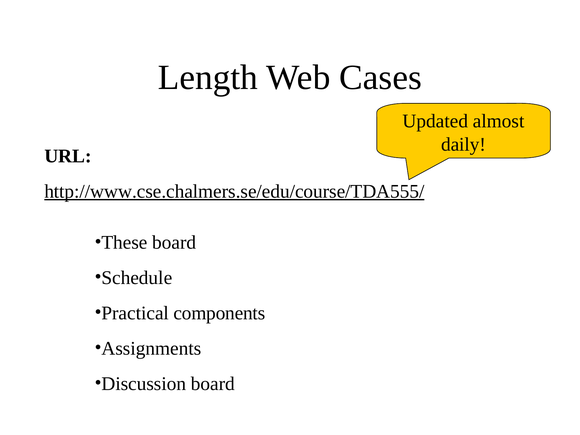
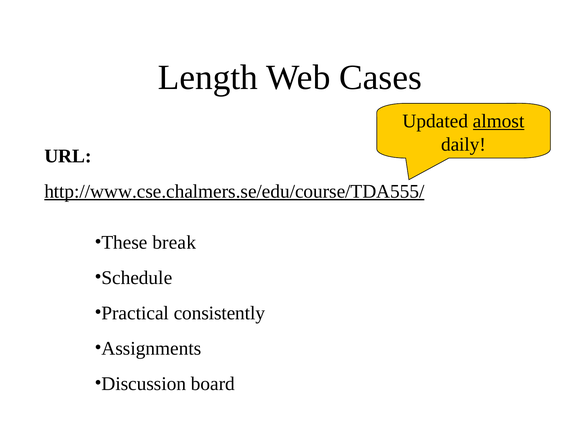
almost underline: none -> present (499, 121)
These board: board -> break (174, 243)
components: components -> consistently (219, 313)
